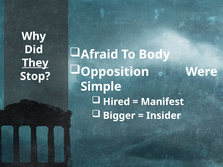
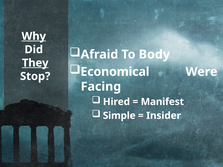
Why underline: none -> present (34, 36)
Opposition: Opposition -> Economical (115, 72)
Simple: Simple -> Facing (101, 87)
Bigger: Bigger -> Simple (119, 116)
